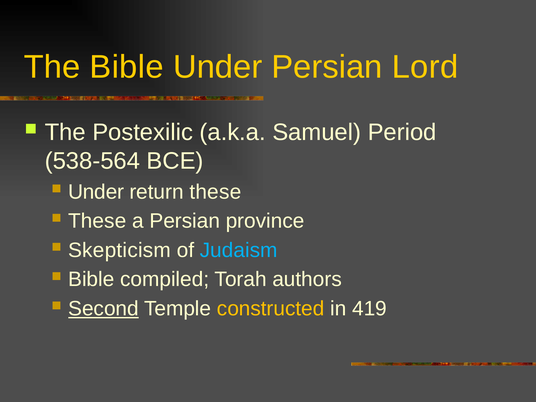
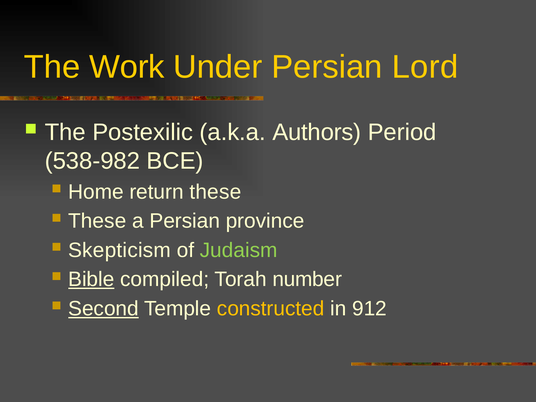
The Bible: Bible -> Work (127, 67)
Samuel: Samuel -> Authors (317, 132)
538-564: 538-564 -> 538-982 (92, 161)
Under: Under -> Home (96, 192)
Judaism colour: light blue -> light green (239, 250)
Bible underline: none -> present (91, 279)
authors: authors -> number (307, 279)
419: 419 -> 912 (369, 309)
